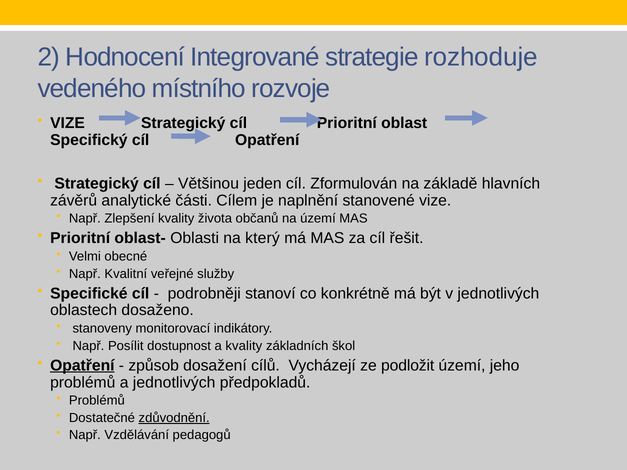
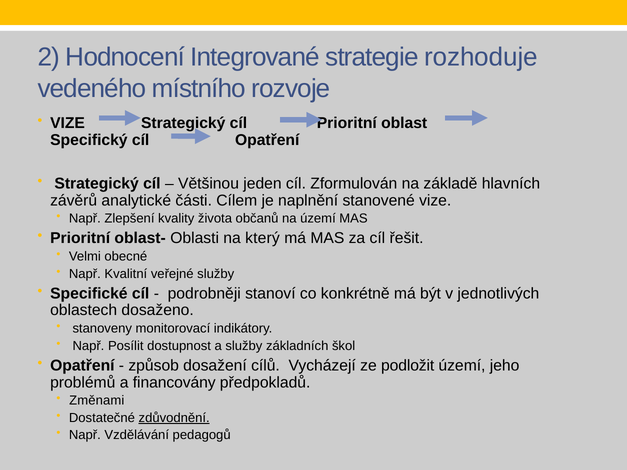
a kvality: kvality -> služby (244, 346)
Opatření underline: present -> none (82, 366)
a jednotlivých: jednotlivých -> financovány (174, 383)
Problémů: Problémů -> Změnami (97, 401)
